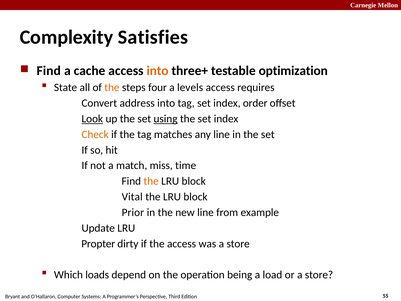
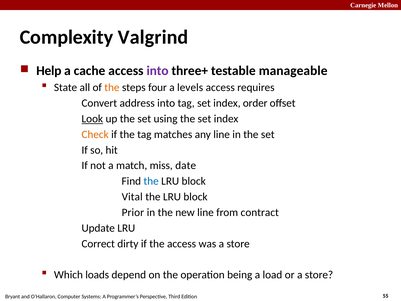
Satisfies: Satisfies -> Valgrind (153, 37)
Find: Find -> Help (49, 71)
into colour: orange -> purple (158, 71)
optimization: optimization -> manageable (293, 71)
using underline: present -> none (166, 119)
time: time -> date (186, 165)
the colour: orange -> blue (151, 181)
example: example -> contract (260, 212)
Propter: Propter -> Correct (98, 243)
